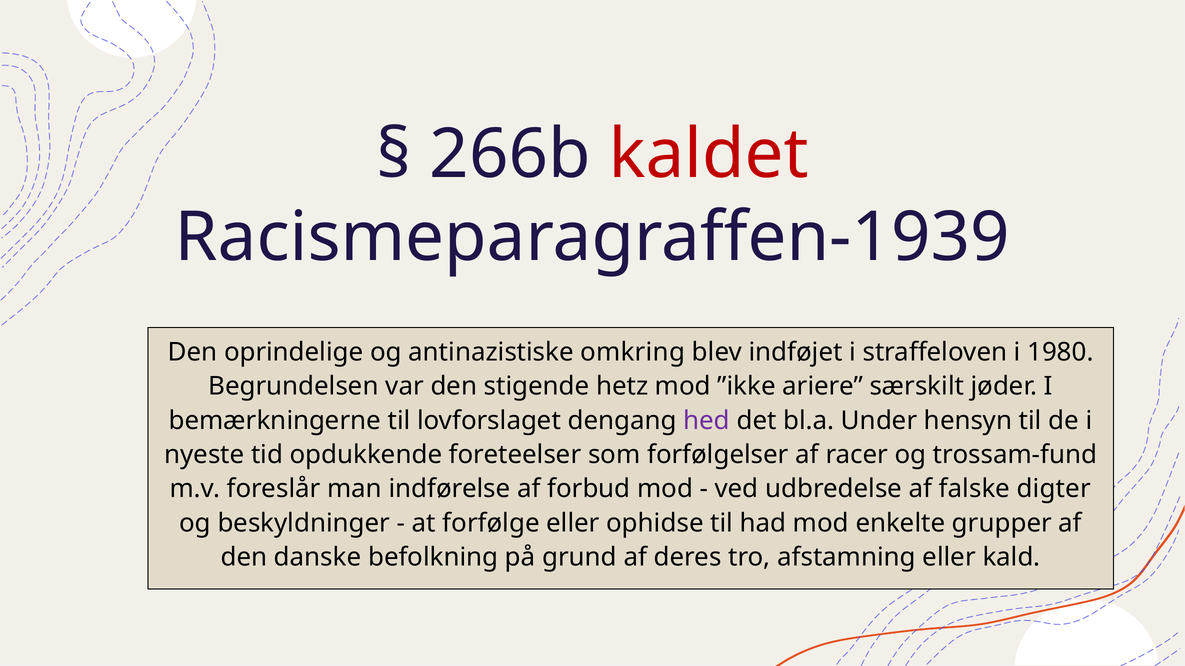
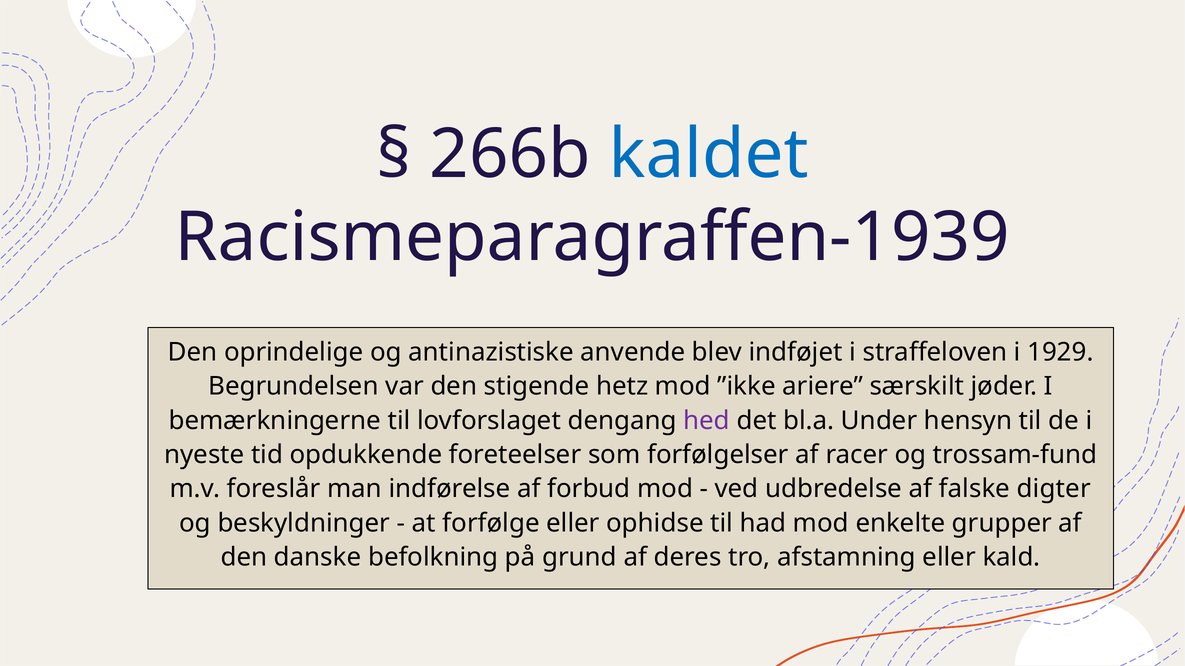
kaldet colour: red -> blue (709, 154)
omkring: omkring -> anvende (633, 353)
1980: 1980 -> 1929 (1060, 353)
